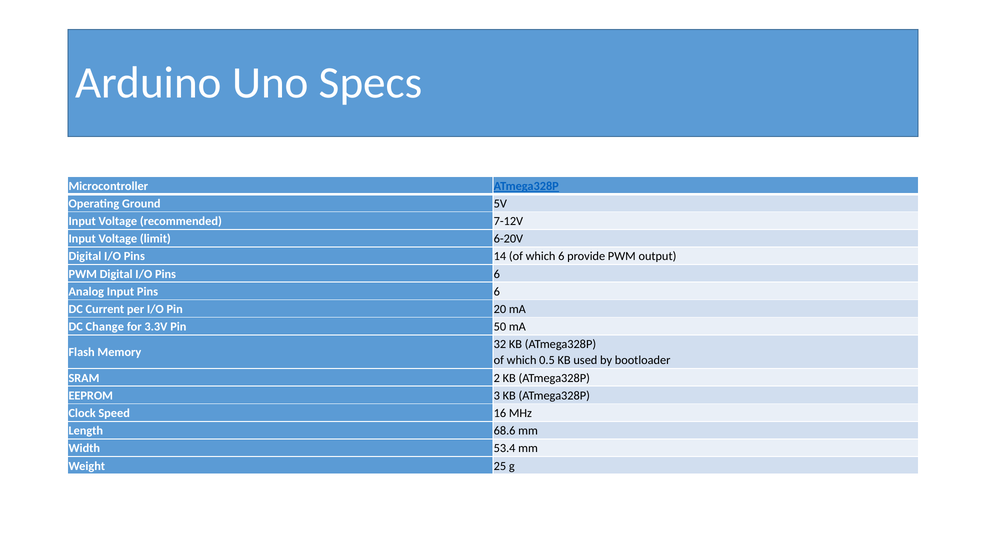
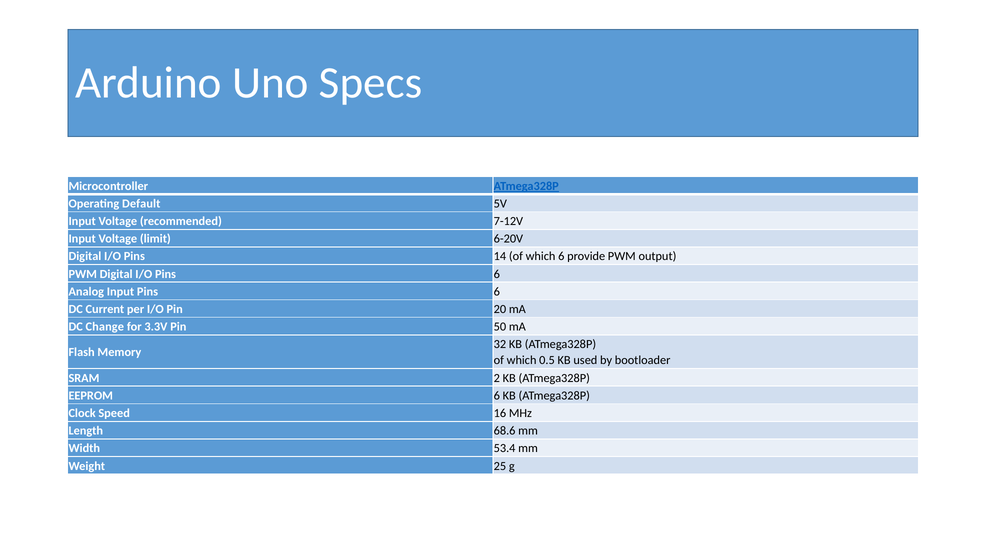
Ground: Ground -> Default (141, 204)
EEPROM 3: 3 -> 6 (497, 396)
